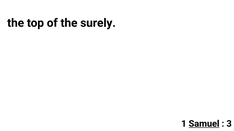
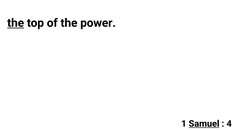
the underline: none -> present (16, 23)
surely: surely -> power (98, 23)
3: 3 -> 4 (229, 124)
